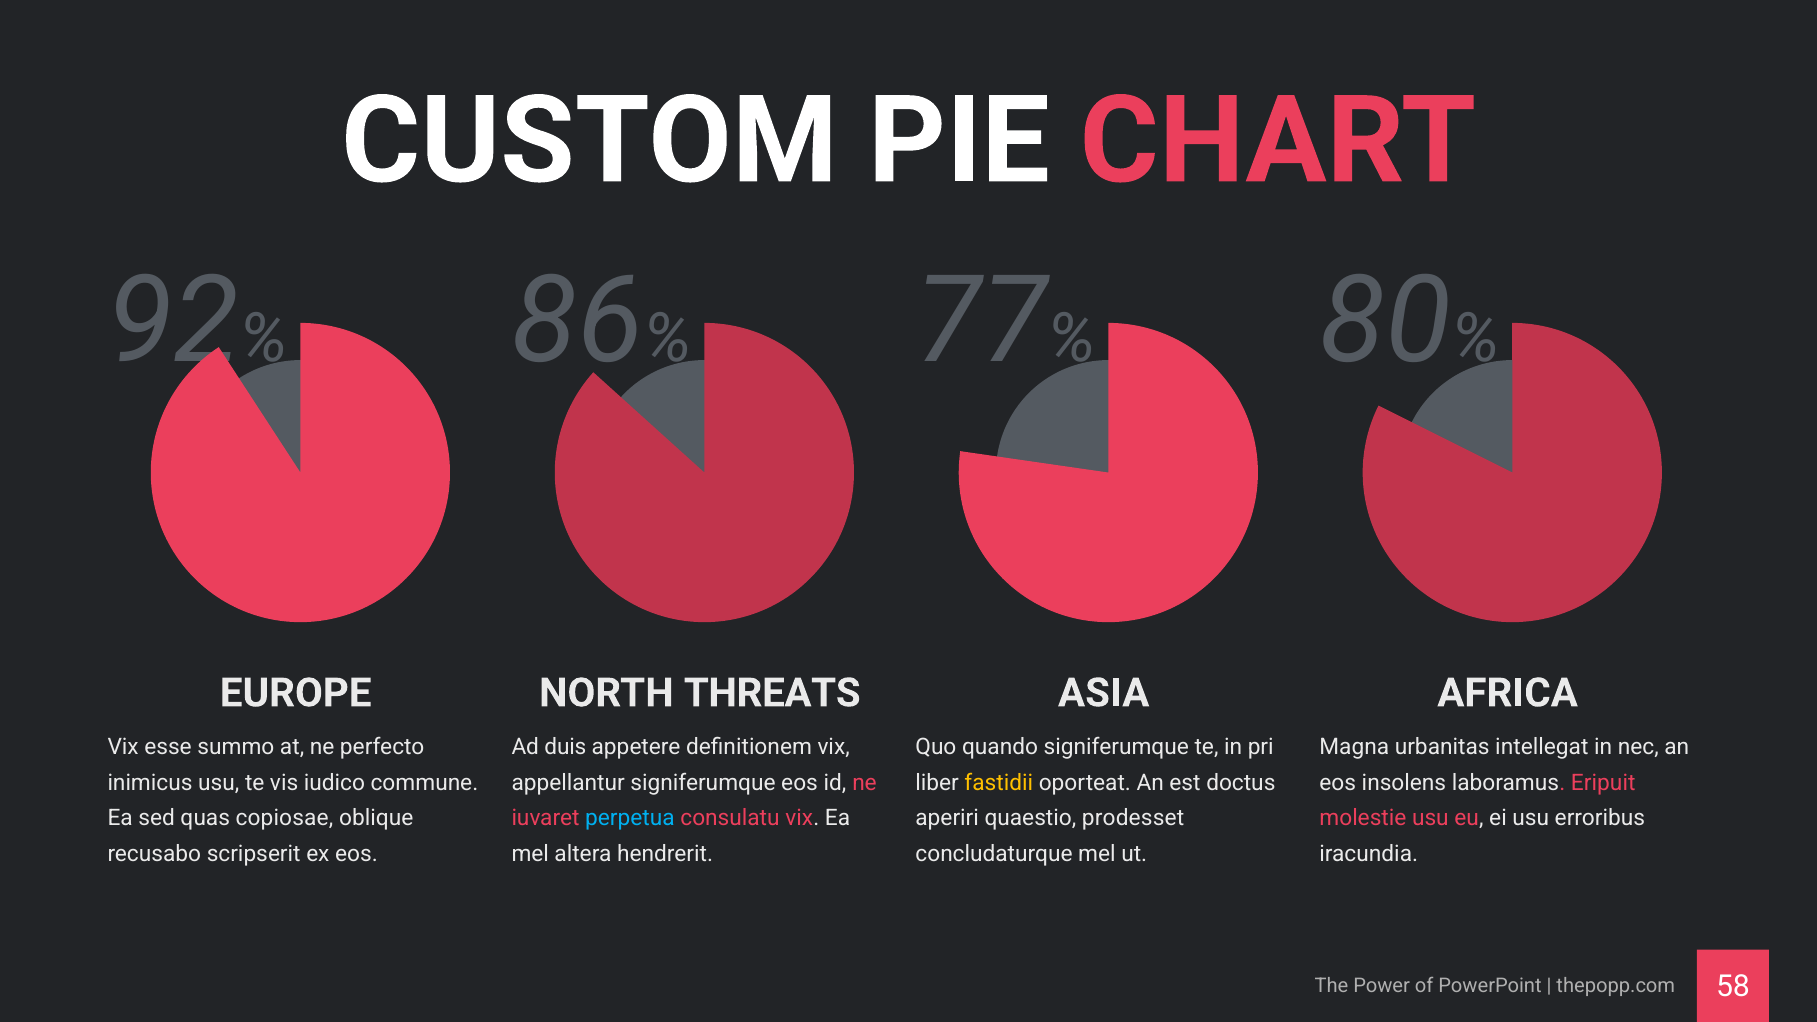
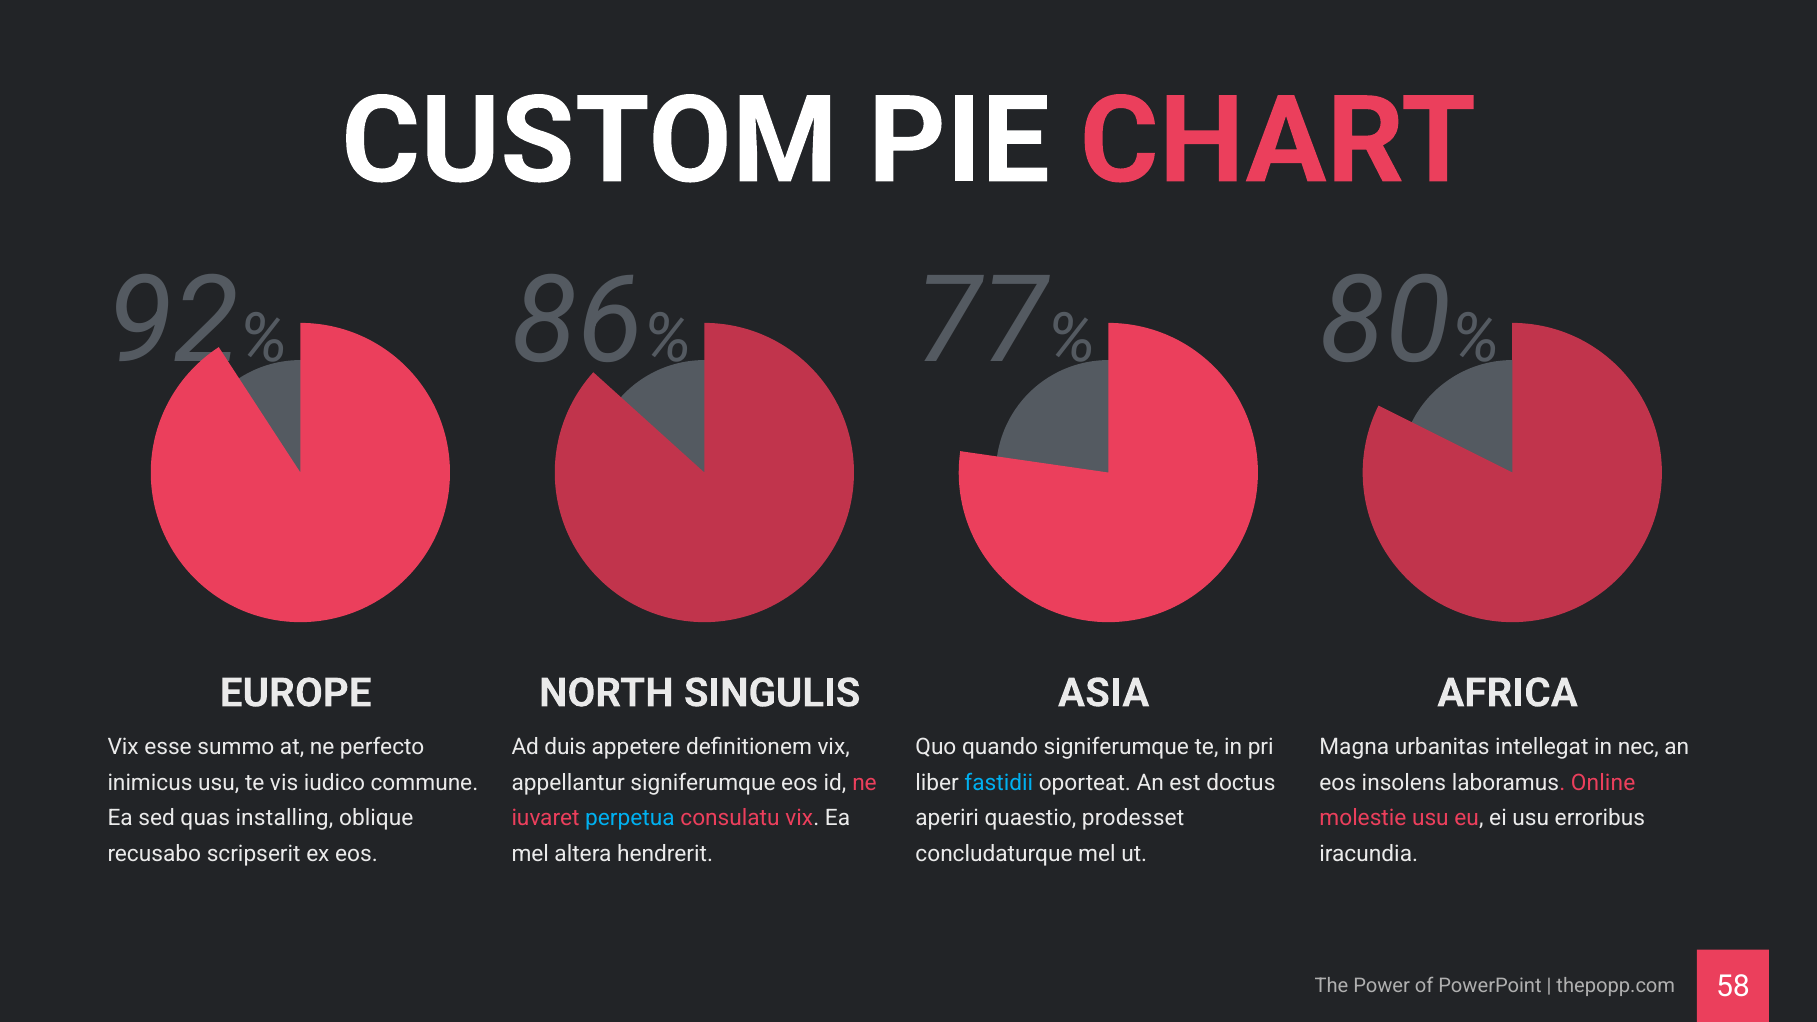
THREATS: THREATS -> SINGULIS (772, 693)
fastidii colour: yellow -> light blue (999, 783)
Eripuit: Eripuit -> Online (1603, 783)
copiosae: copiosae -> installing (284, 818)
